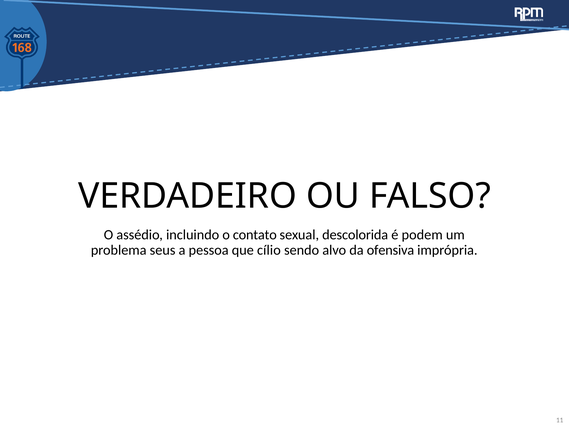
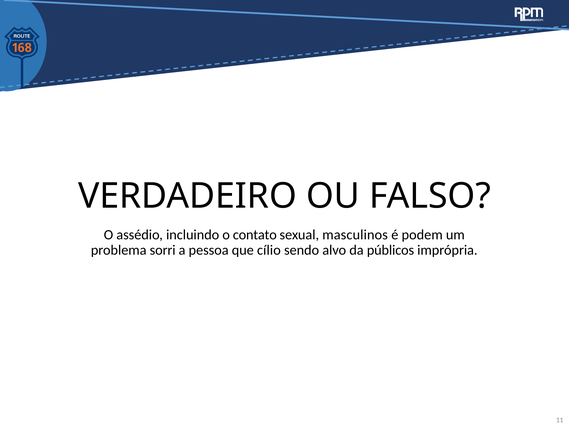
descolorida: descolorida -> masculinos (355, 235)
seus: seus -> sorri (163, 250)
ofensiva: ofensiva -> públicos (390, 250)
